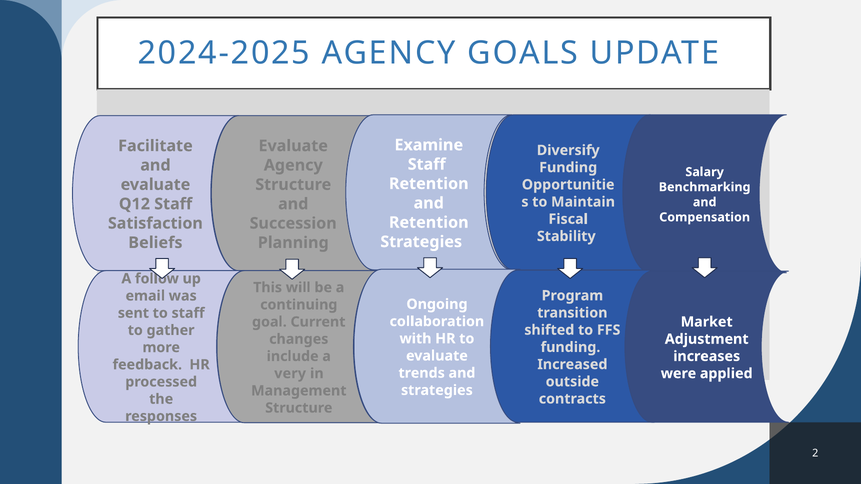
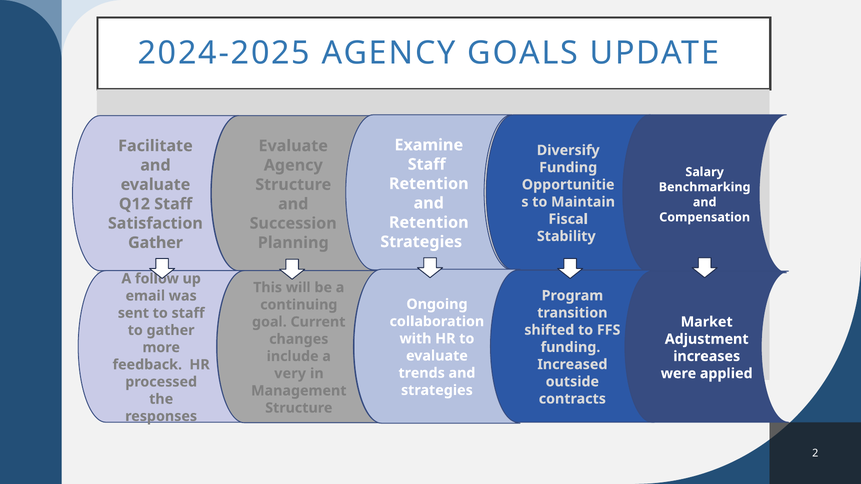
Beliefs: Beliefs -> Gather (156, 243)
